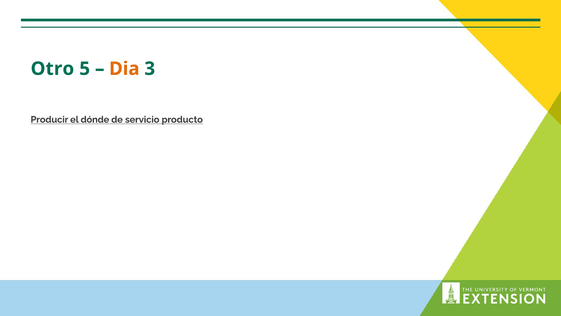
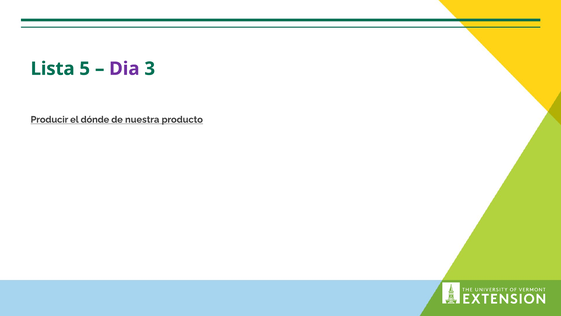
Otro: Otro -> Lista (53, 69)
Dia colour: orange -> purple (124, 69)
servicio: servicio -> nuestra (142, 119)
